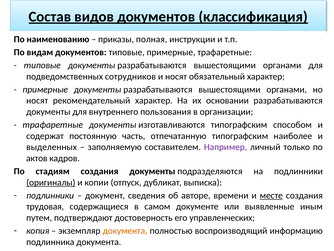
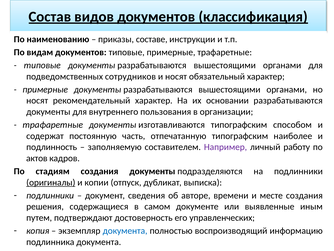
полная: полная -> составе (152, 39)
выделенных: выделенных -> подлинность (52, 147)
только: только -> работу (297, 147)
месте underline: present -> none (271, 195)
трудовая: трудовая -> решения (45, 206)
документа colour: orange -> blue (125, 230)
